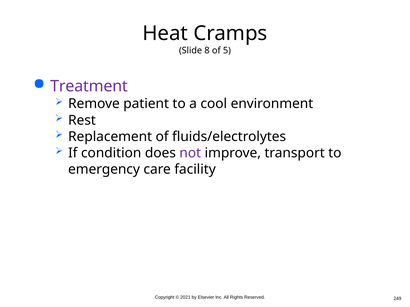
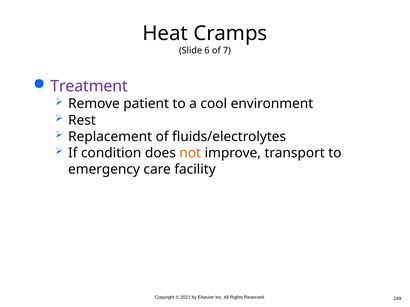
8: 8 -> 6 (207, 51)
5: 5 -> 7 (227, 51)
not colour: purple -> orange (190, 153)
